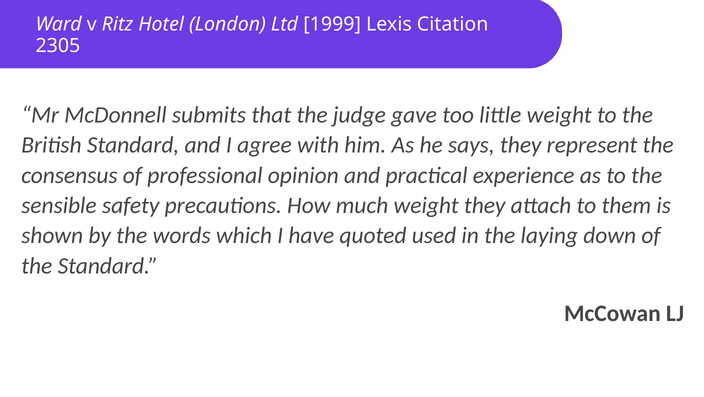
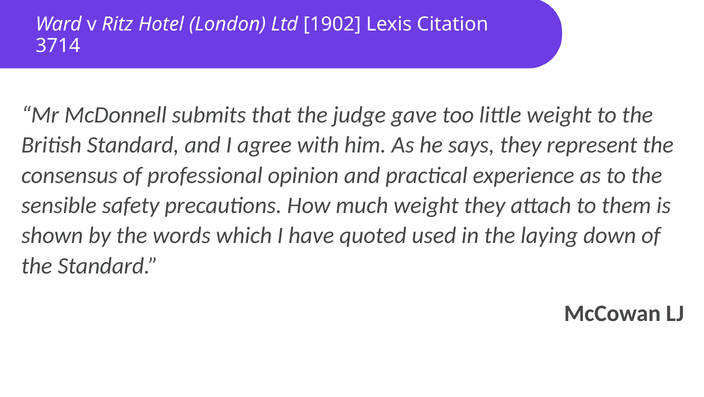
1999: 1999 -> 1902 (332, 24)
2305: 2305 -> 3714 (58, 46)
